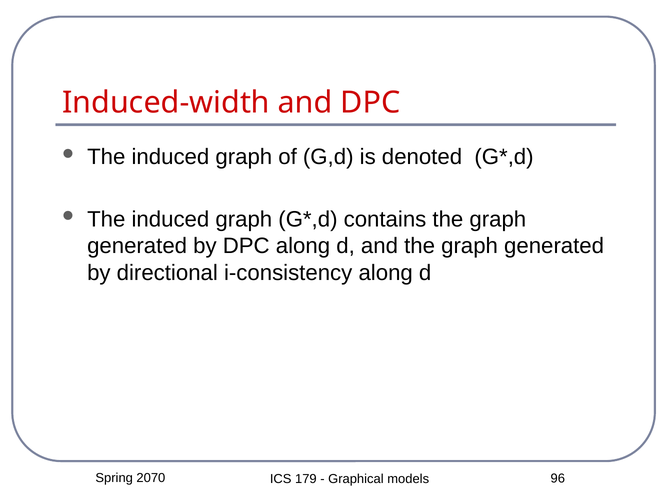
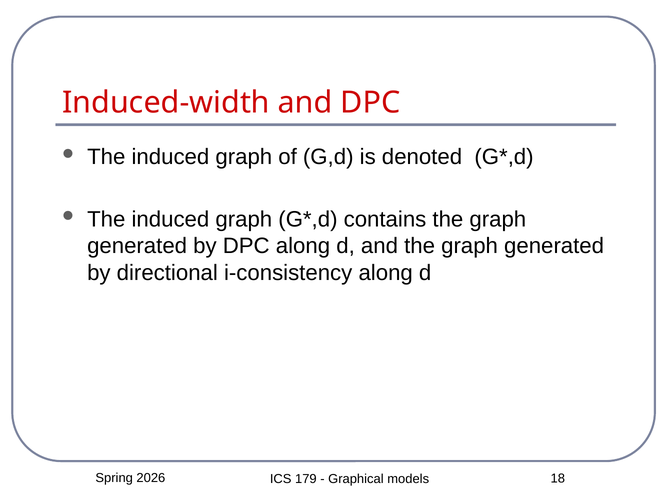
2070: 2070 -> 2026 (151, 478)
96: 96 -> 18 (558, 478)
